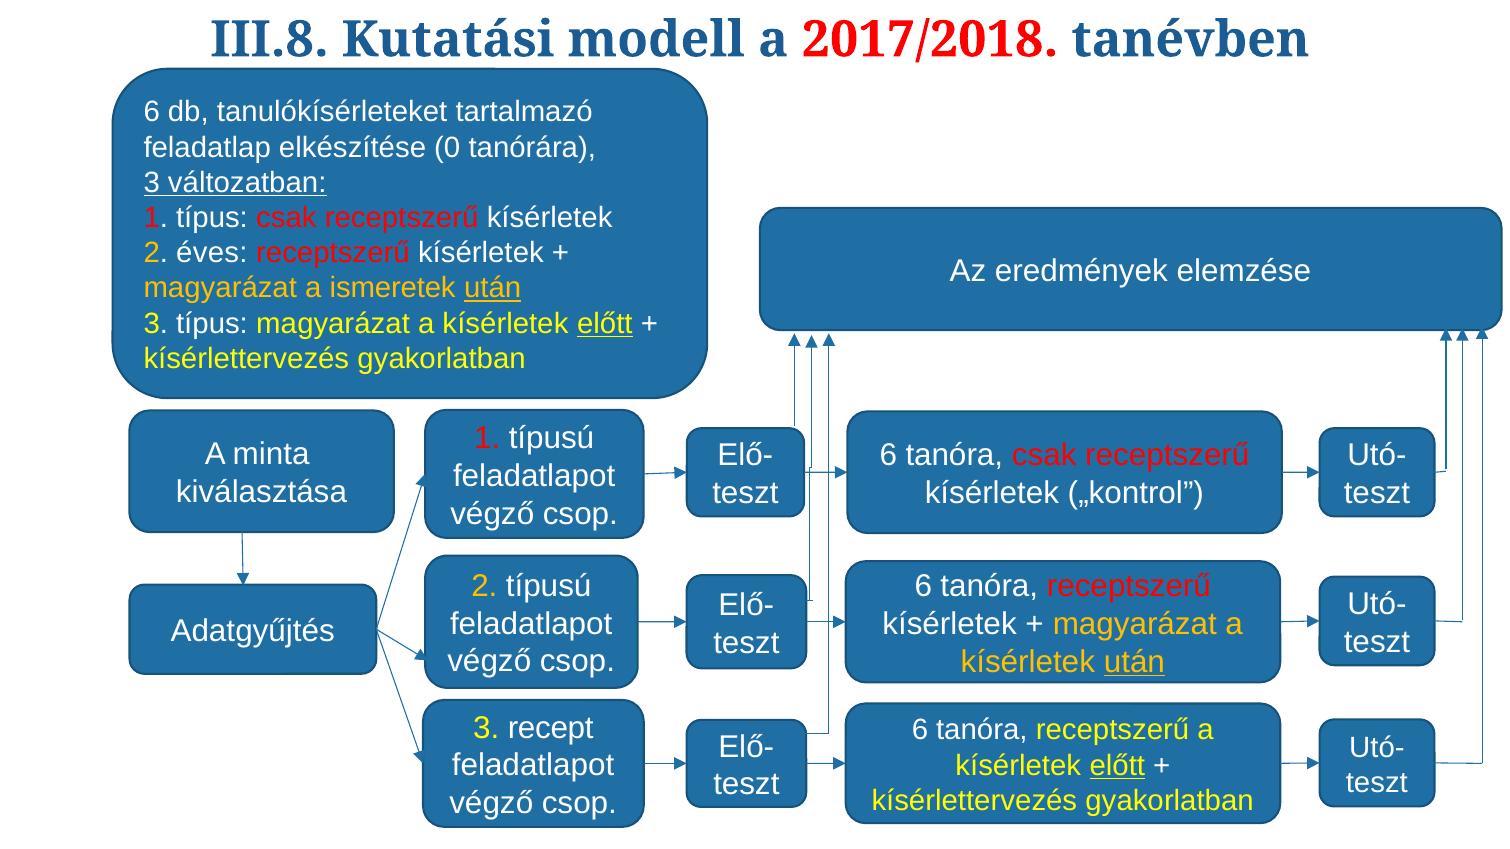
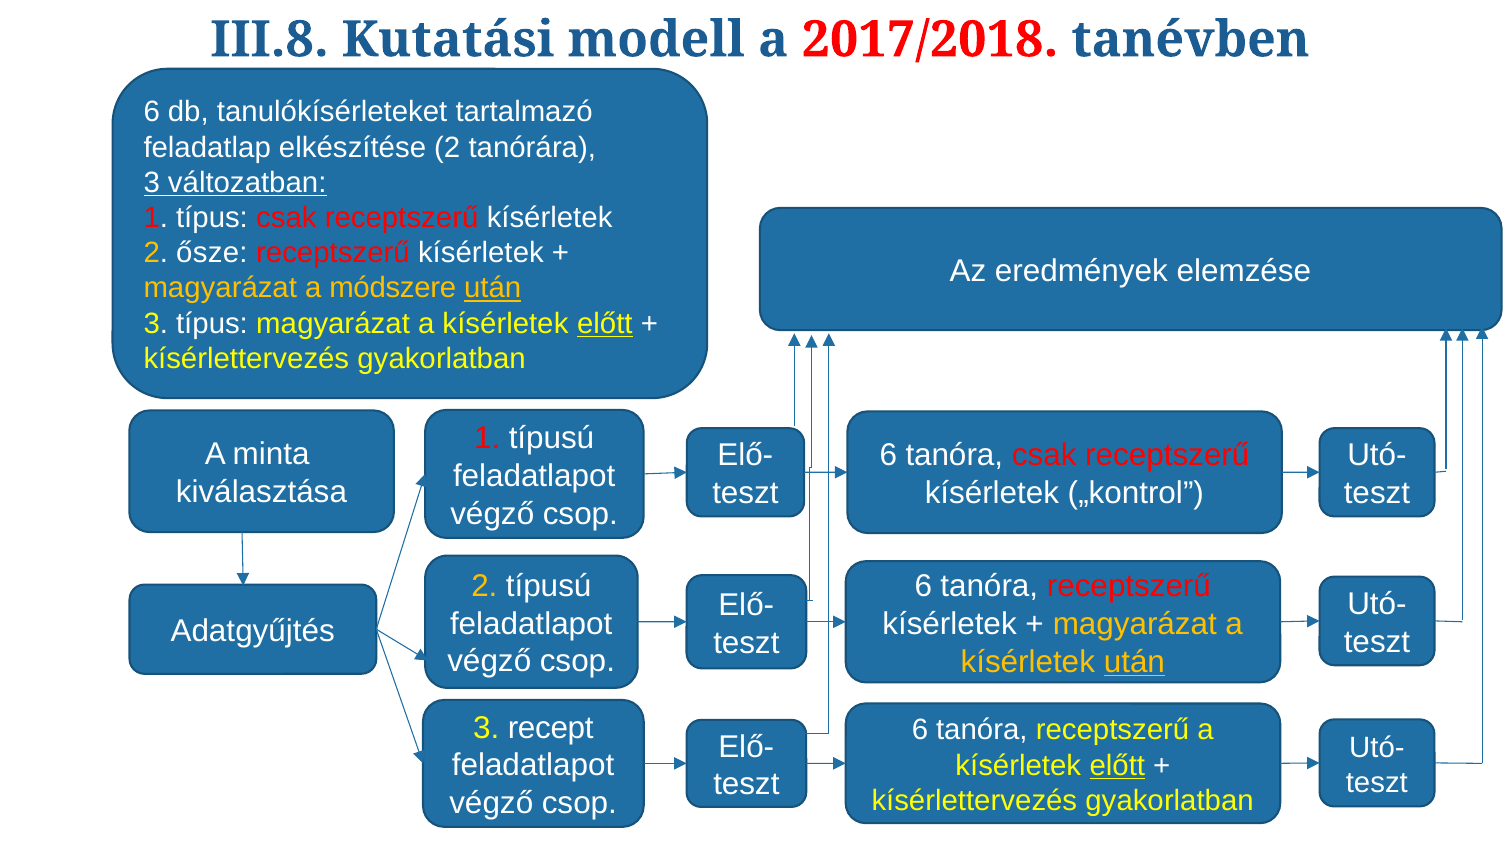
elkészítése 0: 0 -> 2 (447, 147)
éves: éves -> ősze (212, 253)
ismeretek: ismeretek -> módszere (393, 288)
